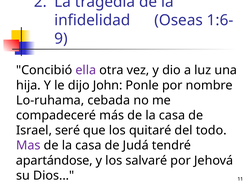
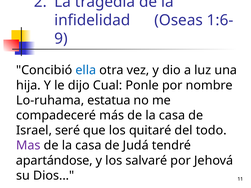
ella colour: purple -> blue (86, 70)
John: John -> Cual (108, 85)
cebada: cebada -> estatua (109, 100)
